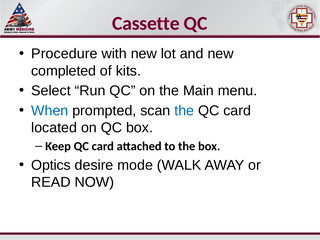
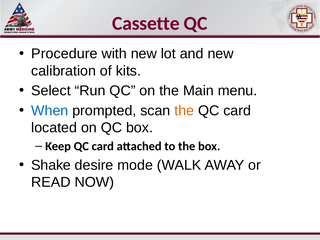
completed: completed -> calibration (64, 71)
the colour: blue -> orange (184, 111)
Optics: Optics -> Shake (51, 165)
